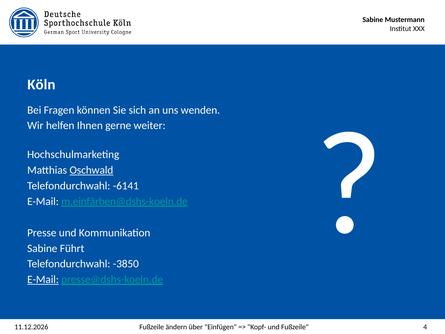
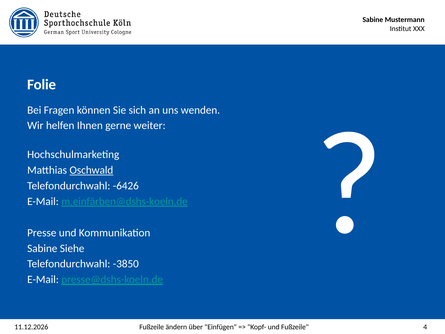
Köln: Köln -> Folie (42, 84)
-6141: -6141 -> -6426 (126, 186)
Führt: Führt -> Siehe (72, 248)
E-Mail underline: present -> none (43, 279)
